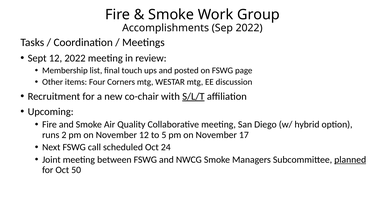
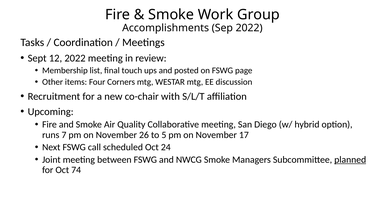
S/L/T underline: present -> none (193, 97)
2: 2 -> 7 (64, 135)
November 12: 12 -> 26 (144, 135)
50: 50 -> 74 (76, 170)
